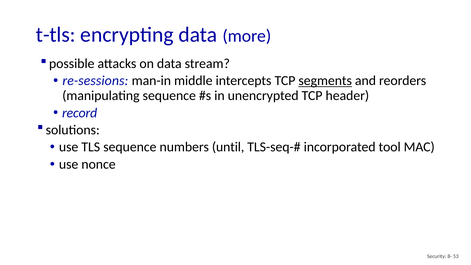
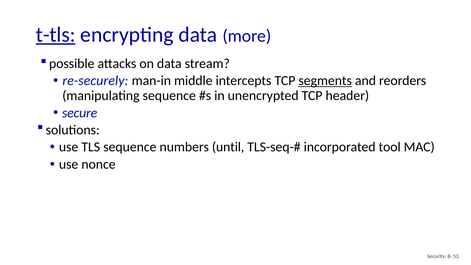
t-tls underline: none -> present (56, 35)
re-sessions: re-sessions -> re-securely (95, 81)
record: record -> secure (80, 113)
